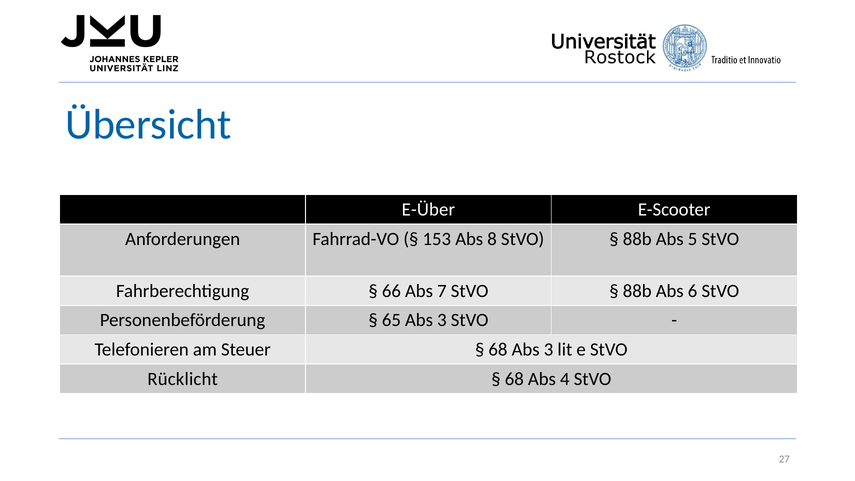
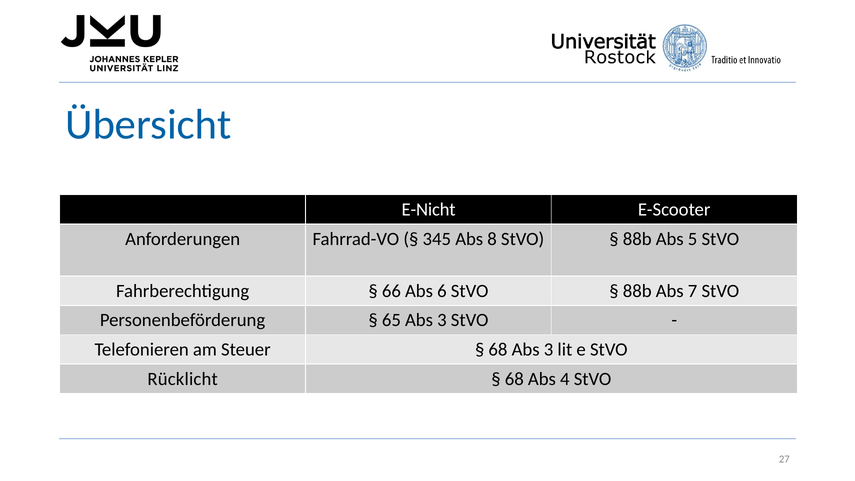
E-Über: E-Über -> E-Nicht (429, 210)
153: 153 -> 345 (437, 239)
7: 7 -> 6 (442, 291)
6: 6 -> 7 (693, 291)
